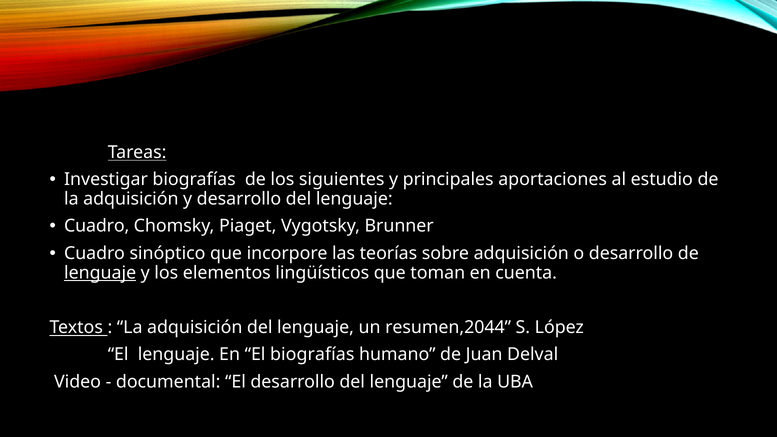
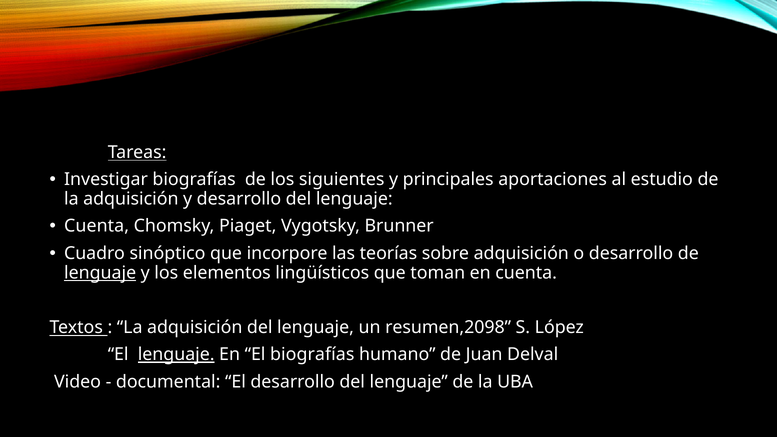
Cuadro: Cuadro -> Cuenta (97, 226)
resumen,2044: resumen,2044 -> resumen,2098 (448, 327)
lenguaje underline: none -> present (176, 355)
